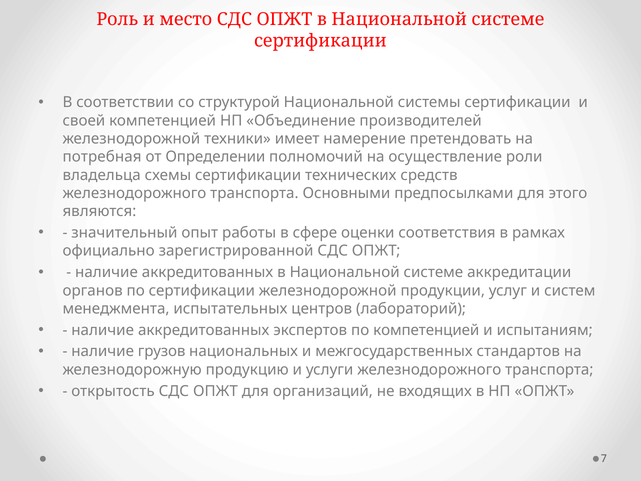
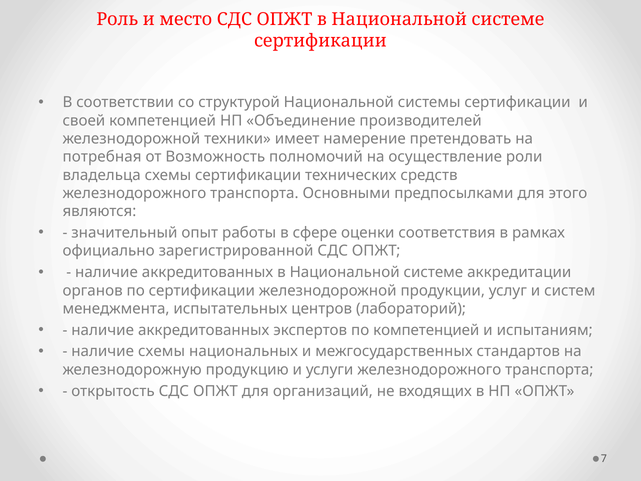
Определении: Определении -> Возможность (215, 157)
наличие грузов: грузов -> схемы (162, 351)
